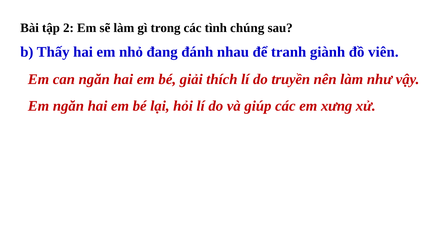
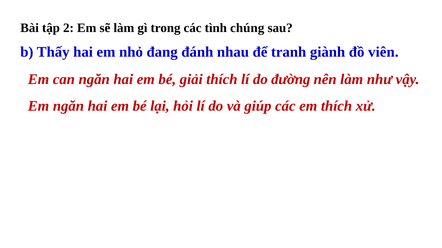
truyền: truyền -> đường (291, 79)
em xưng: xưng -> thích (337, 106)
